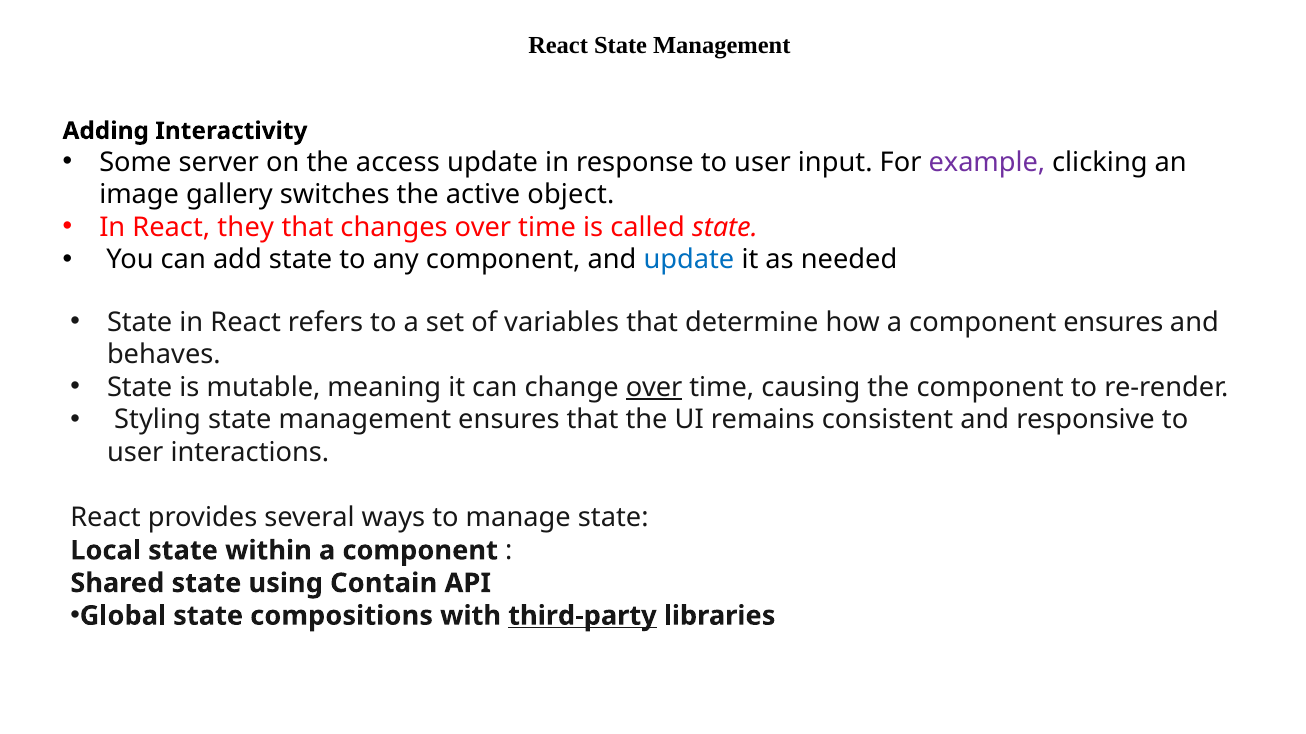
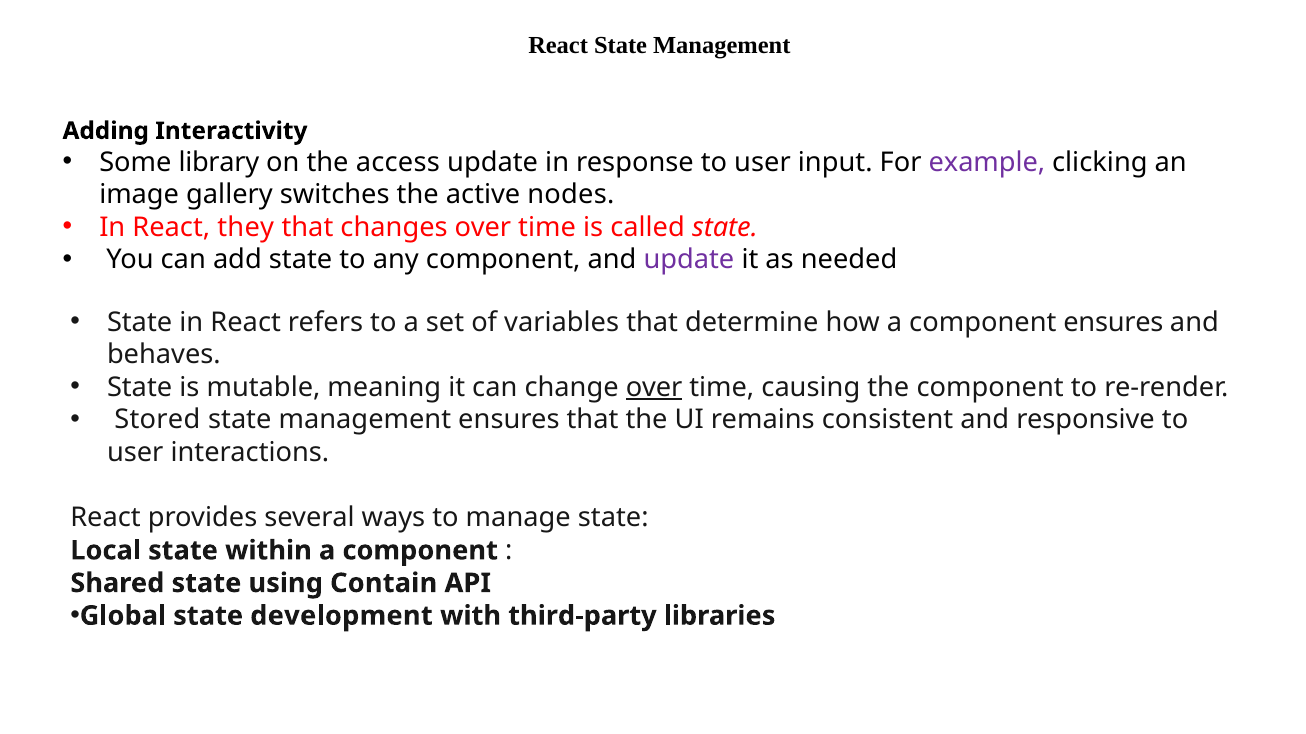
server: server -> library (219, 162)
object: object -> nodes (571, 195)
update colour: blue -> purple (689, 260)
Styling: Styling -> Stored (157, 420)
compositions: compositions -> development (341, 616)
third-party underline: present -> none (582, 616)
